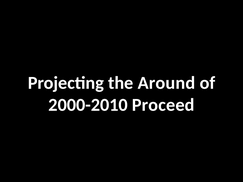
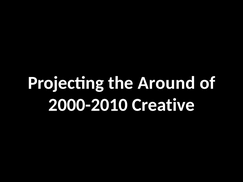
Proceed: Proceed -> Creative (163, 105)
